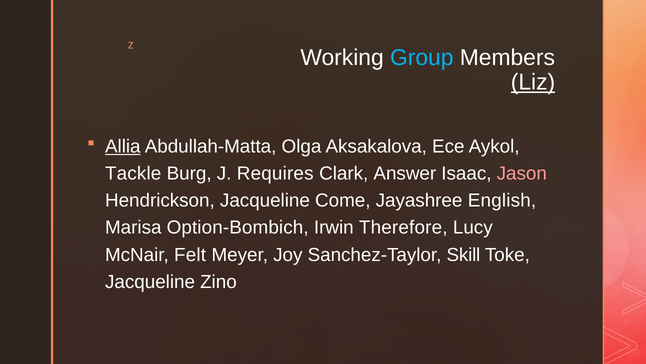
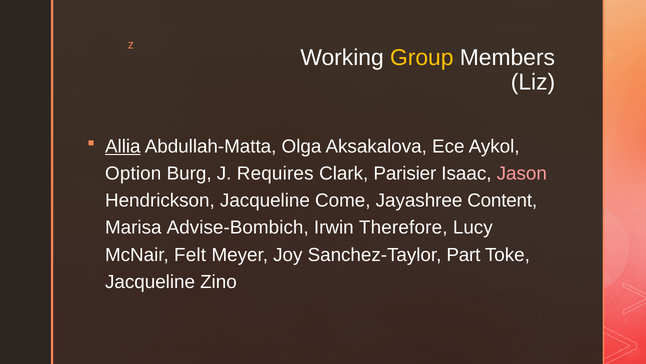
Group colour: light blue -> yellow (422, 57)
Liz underline: present -> none (533, 82)
Tackle: Tackle -> Option (133, 173)
Answer: Answer -> Parisier (405, 173)
English: English -> Content (502, 200)
Option-Bombich: Option-Bombich -> Advise-Bombich (238, 227)
Skill: Skill -> Part (463, 254)
